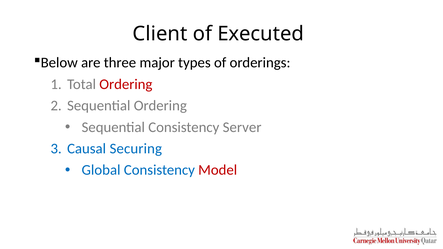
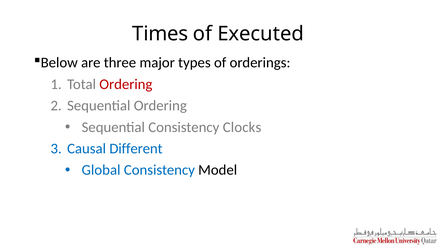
Client: Client -> Times (160, 34)
Server: Server -> Clocks (242, 127)
Securing: Securing -> Different (136, 149)
Model colour: red -> black (218, 170)
